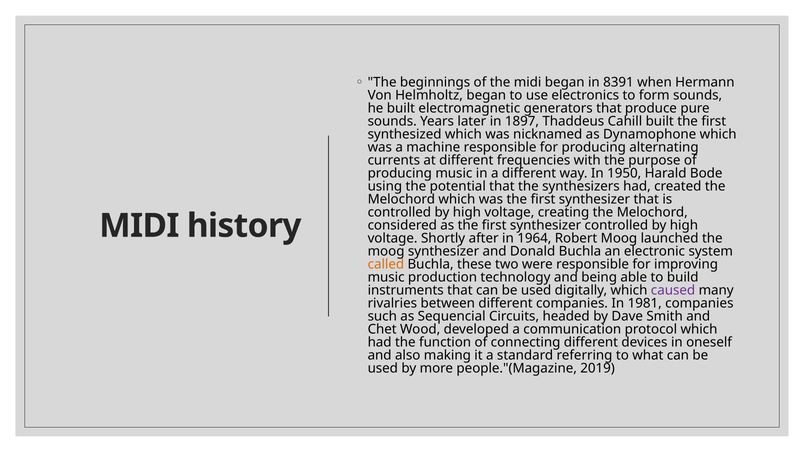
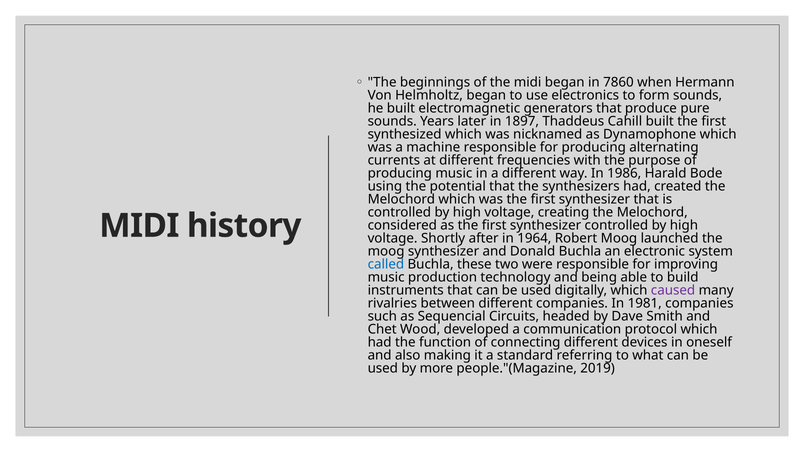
8391: 8391 -> 7860 (618, 83)
1950: 1950 -> 1986 (624, 174)
called colour: orange -> blue (386, 265)
